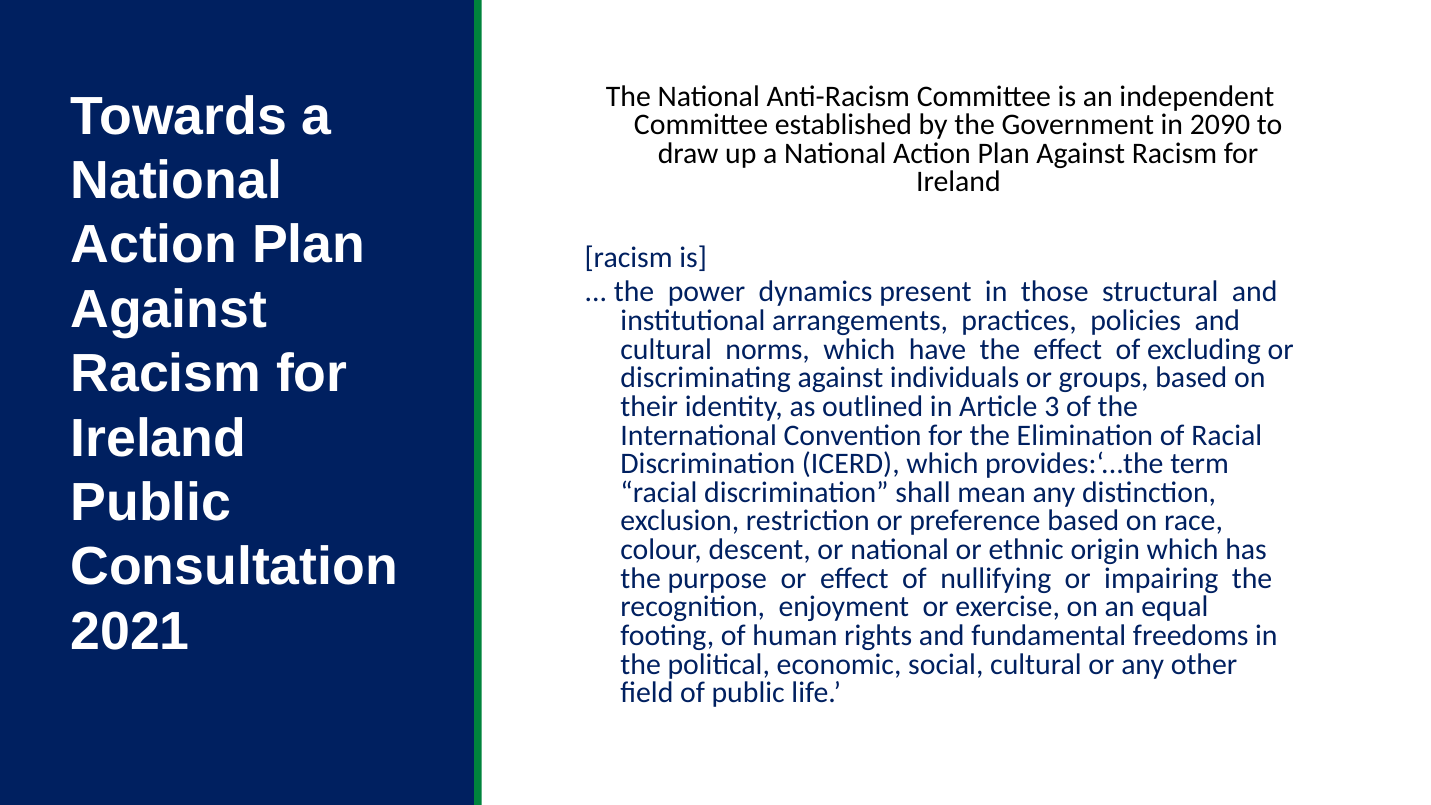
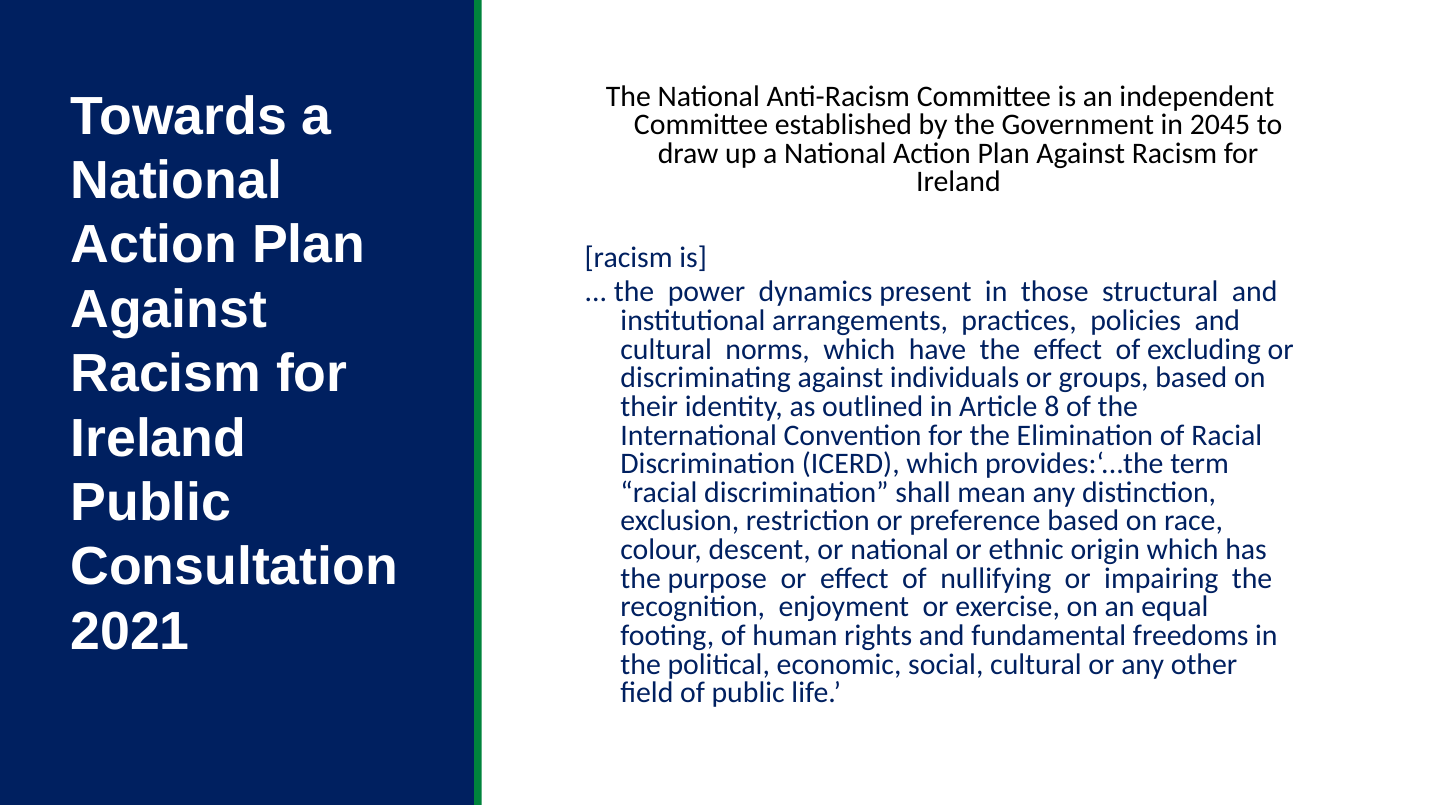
2090: 2090 -> 2045 (1220, 125)
3: 3 -> 8 (1052, 407)
